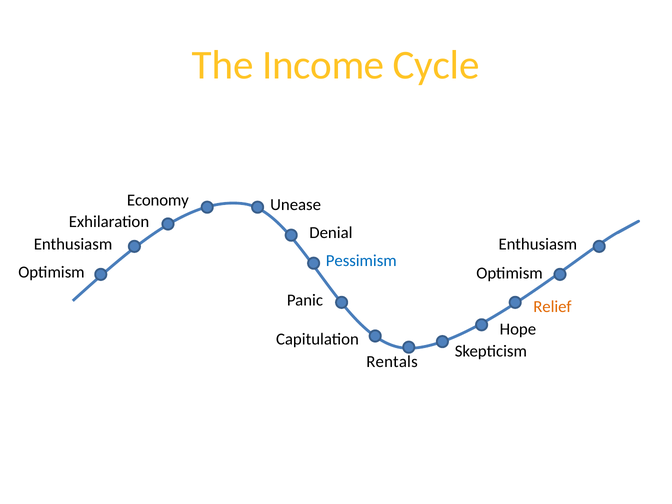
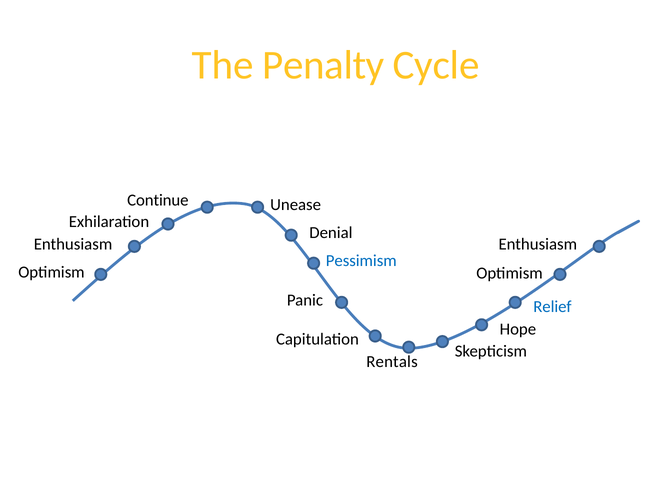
Income: Income -> Penalty (323, 65)
Economy: Economy -> Continue (158, 200)
Relief colour: orange -> blue (552, 307)
